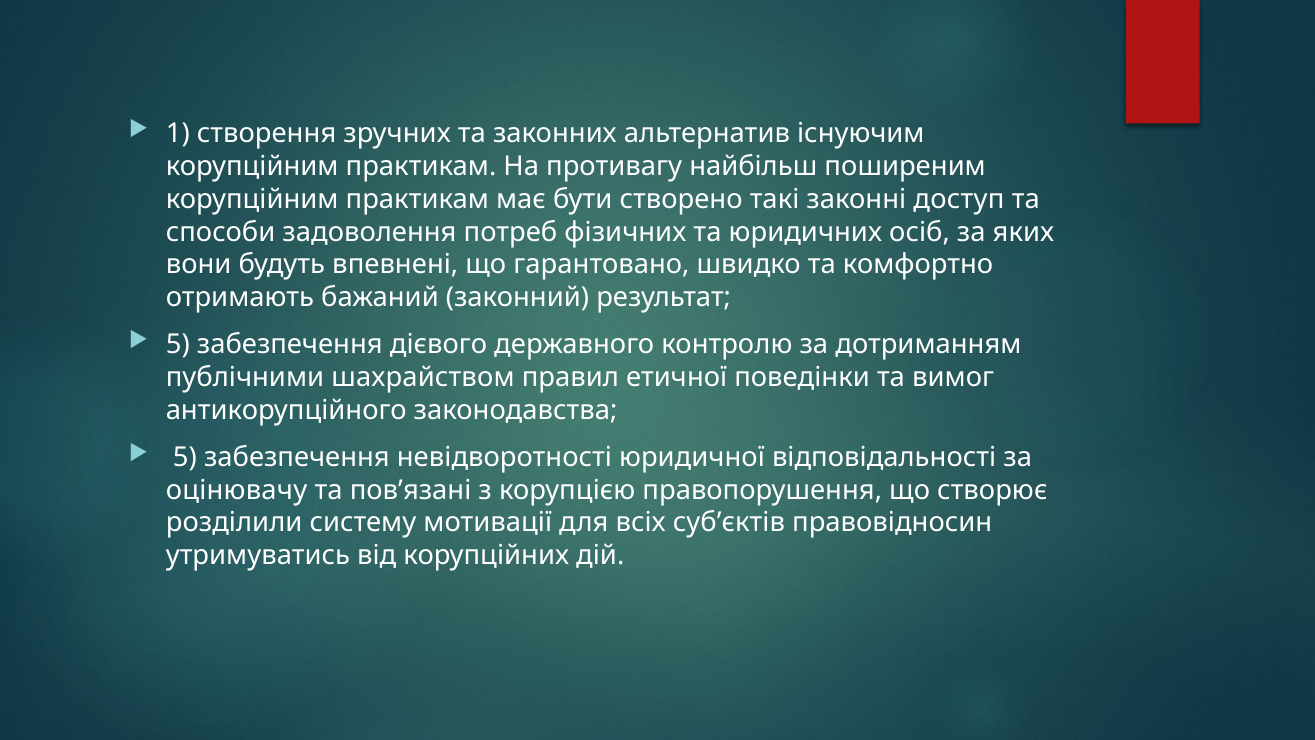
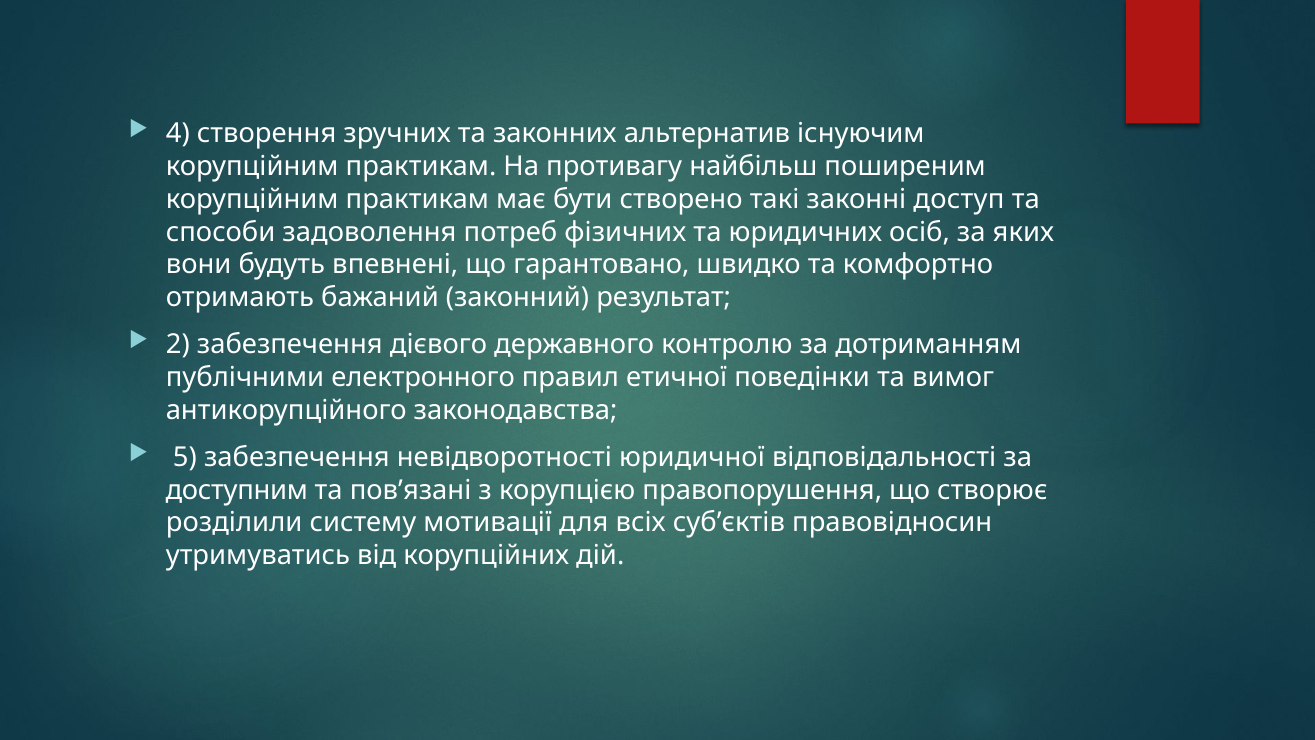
1: 1 -> 4 (178, 133)
5: 5 -> 2 (178, 344)
шахрайством: шахрайством -> електронного (423, 377)
оцінювачу: оцінювачу -> доступним (237, 490)
